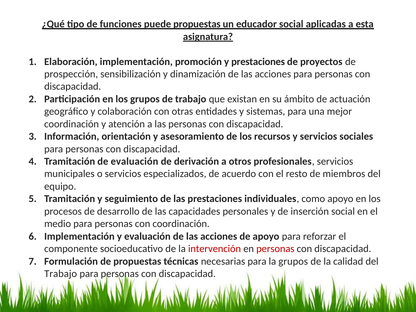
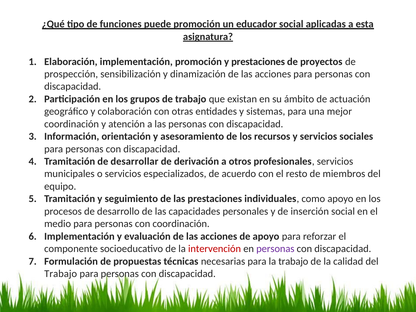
puede propuestas: propuestas -> promoción (197, 24)
de evaluación: evaluación -> desarrollar (134, 161)
personas colour: red -> purple (275, 249)
la grupos: grupos -> trabajo (293, 261)
